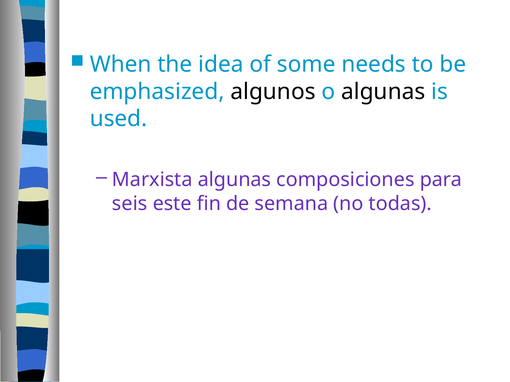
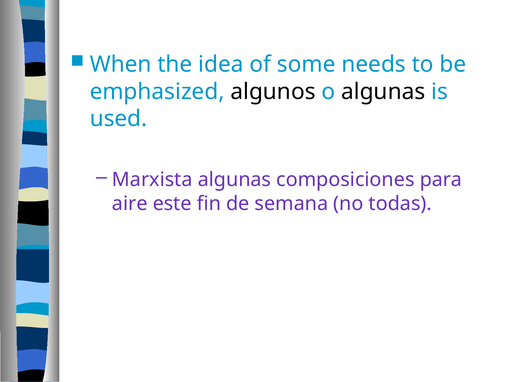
seis: seis -> aire (130, 204)
